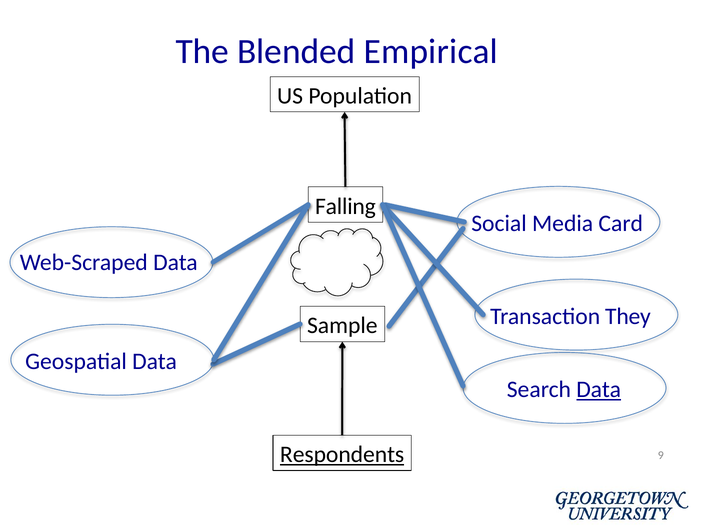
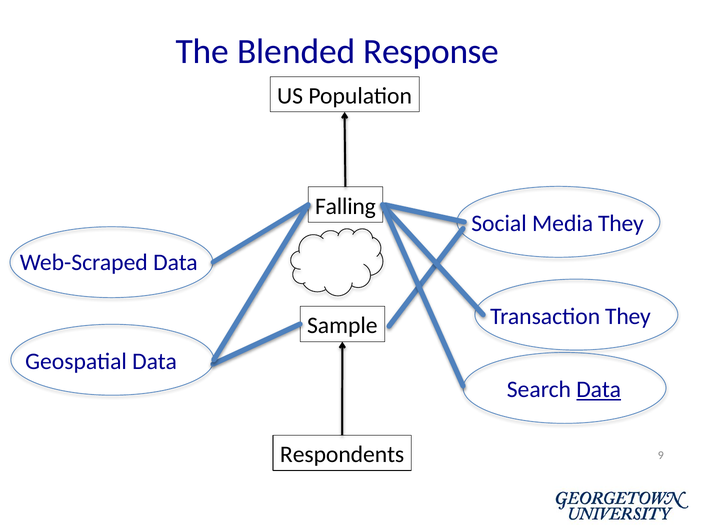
Empirical: Empirical -> Response (431, 52)
Media Card: Card -> They (621, 223)
Respondents underline: present -> none (342, 454)
